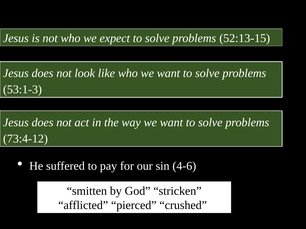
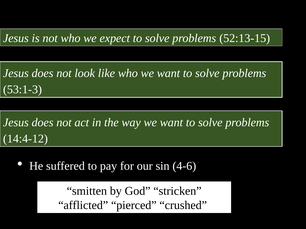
73:4-12: 73:4-12 -> 14:4-12 (25, 139)
